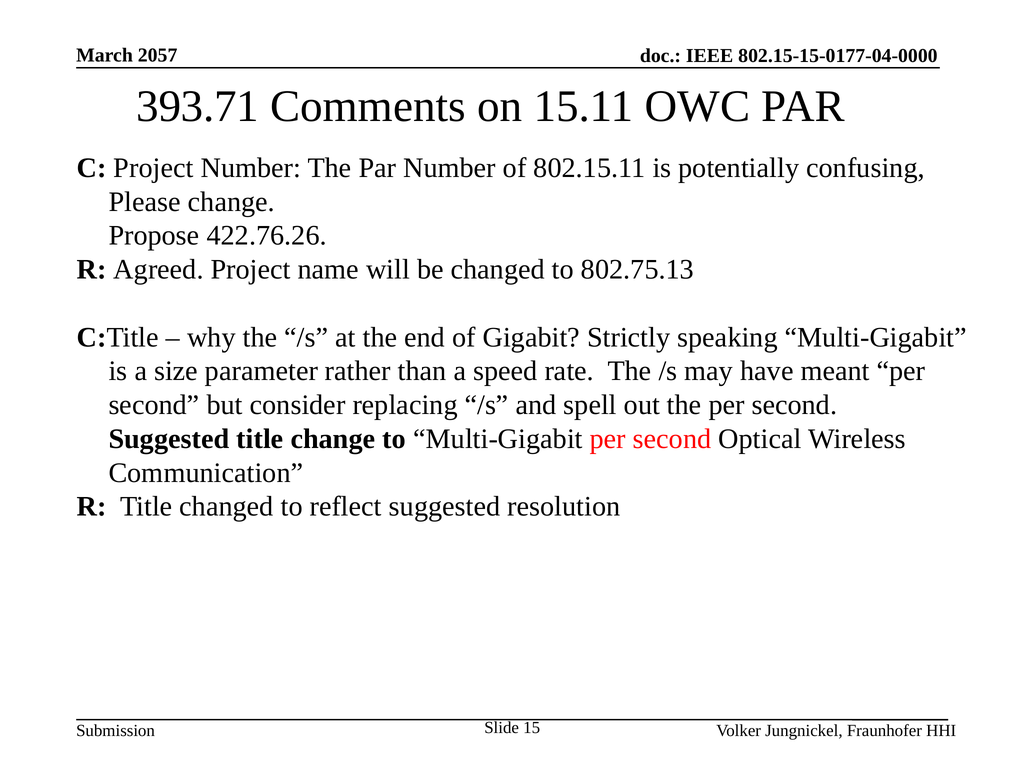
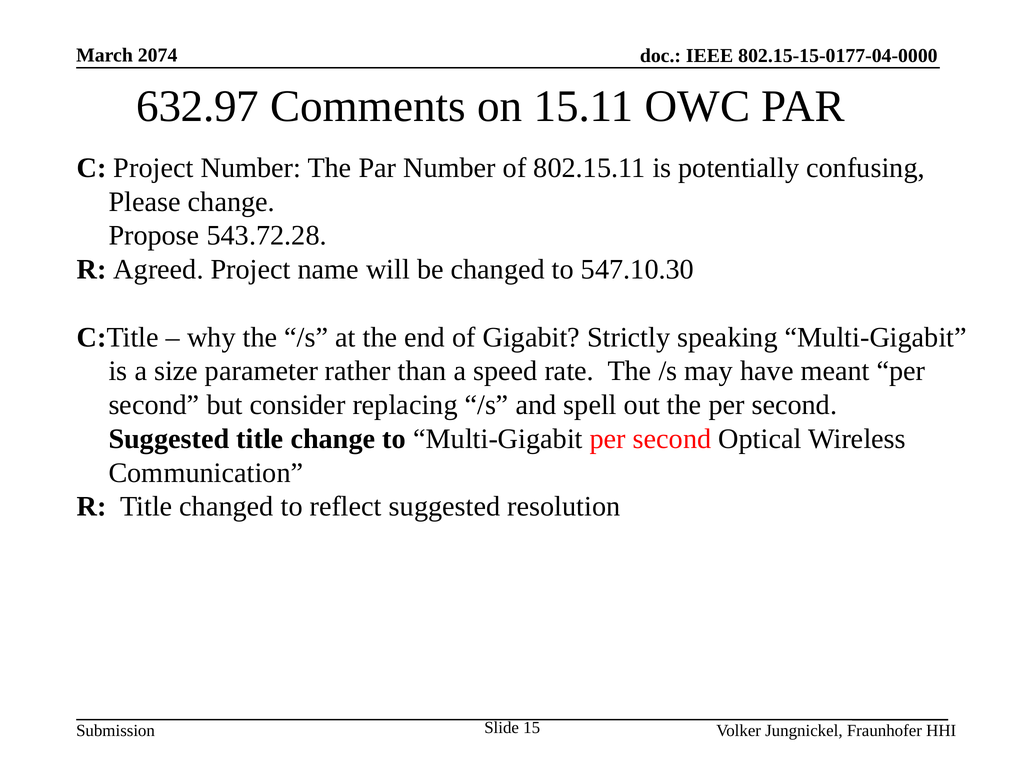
2057: 2057 -> 2074 (158, 55)
393.71: 393.71 -> 632.97 (198, 106)
422.76.26: 422.76.26 -> 543.72.28 (267, 236)
802.75.13: 802.75.13 -> 547.10.30 (637, 269)
